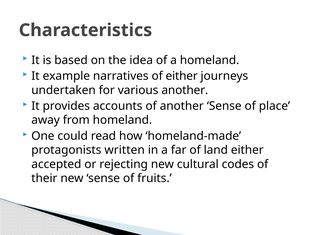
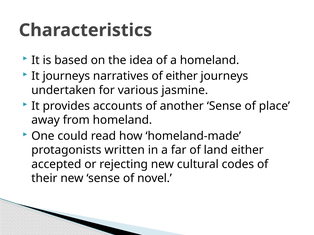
It example: example -> journeys (66, 76)
various another: another -> jasmine (185, 90)
fruits: fruits -> novel (155, 179)
